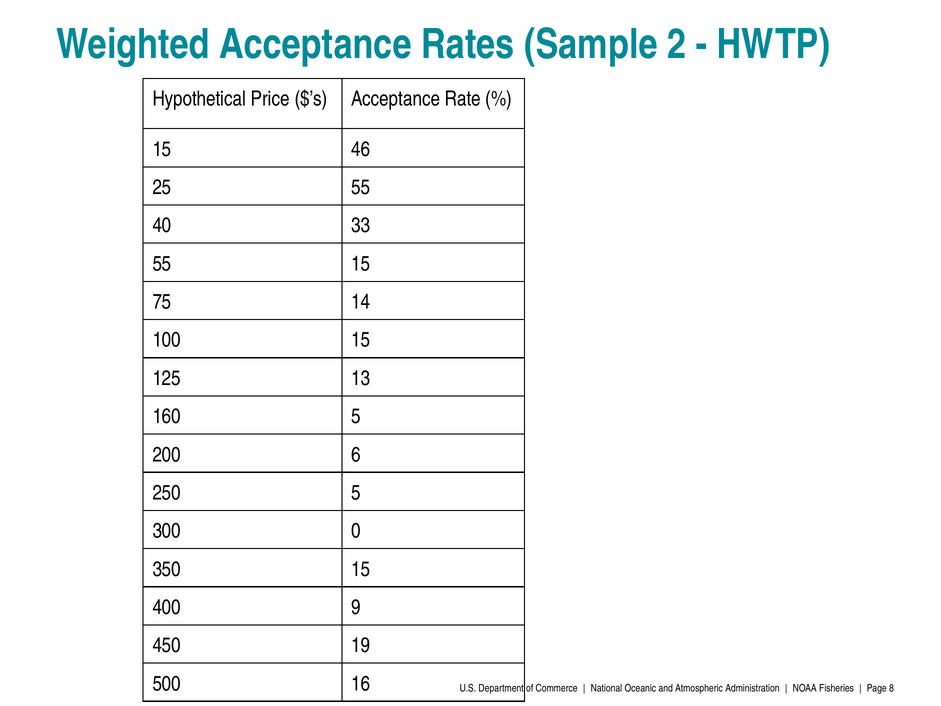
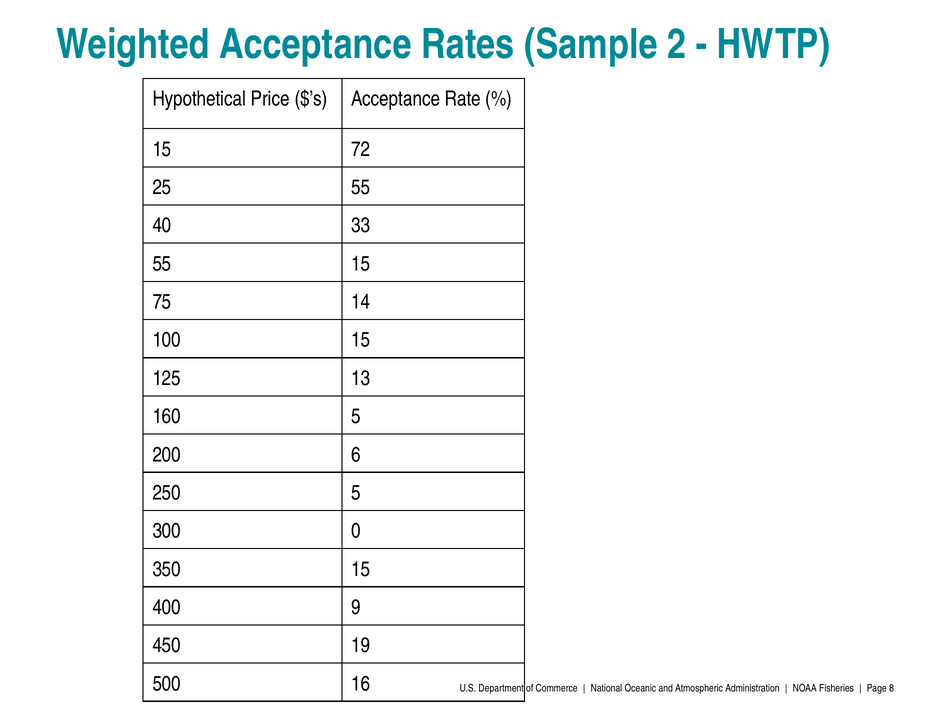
46: 46 -> 72 (361, 149)
